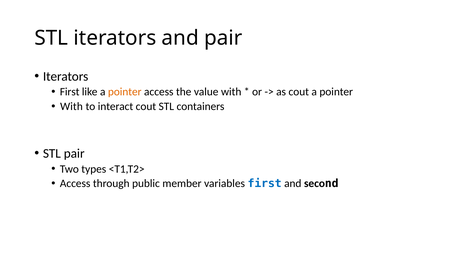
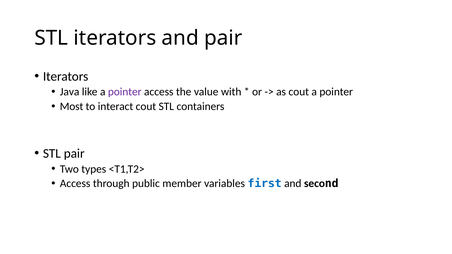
First: First -> Java (70, 92)
pointer colour: orange -> purple (125, 92)
With: With -> Most (72, 107)
